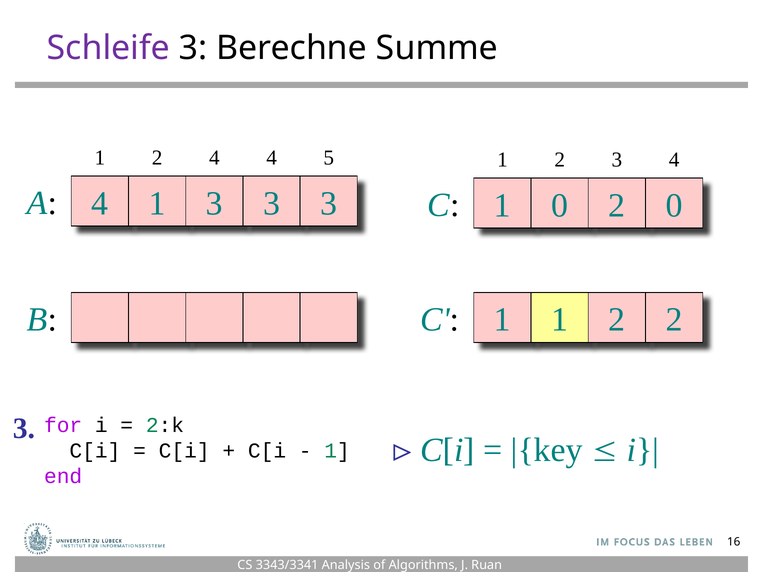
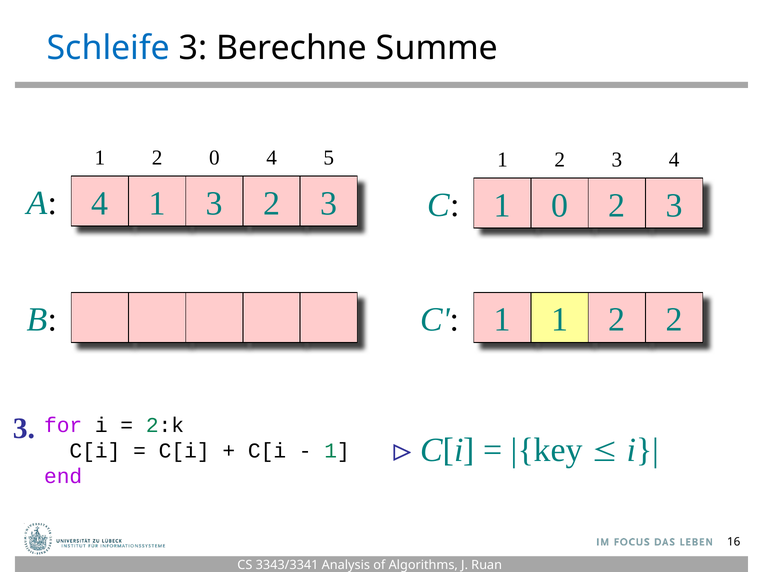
Schleife colour: purple -> blue (108, 48)
2 4: 4 -> 0 (214, 158)
1 3 3: 3 -> 2 (272, 203)
0 2 0: 0 -> 3 (674, 205)
